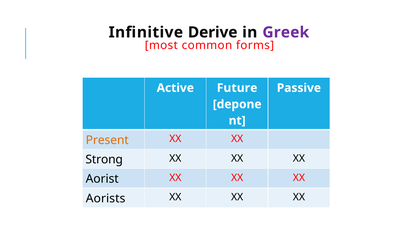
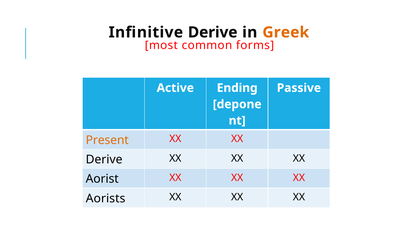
Greek colour: purple -> orange (286, 32)
Future: Future -> Ending (237, 88)
Strong: Strong -> Derive (104, 159)
